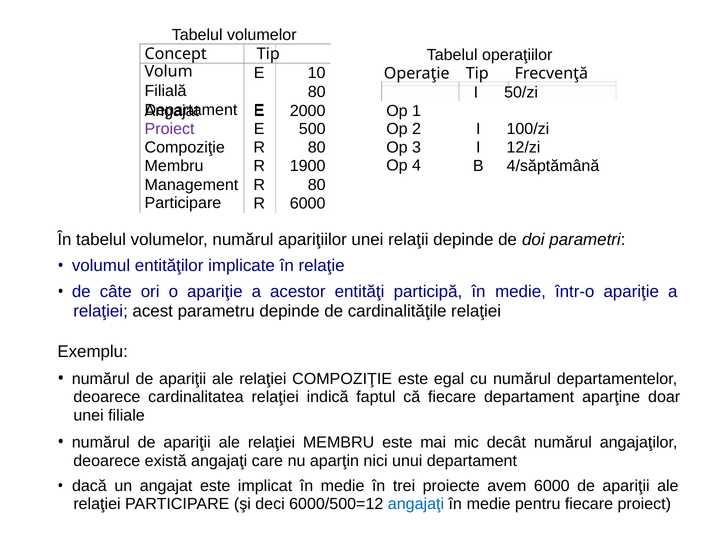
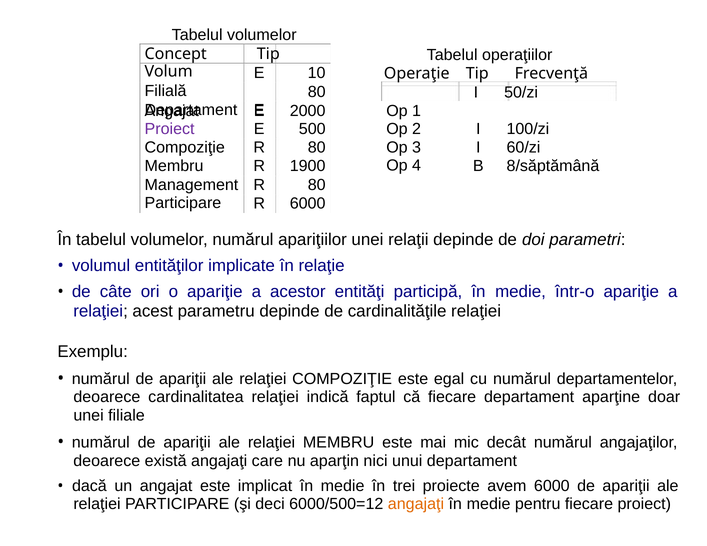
12/zi: 12/zi -> 60/zi (523, 148)
4/săptămână: 4/săptămână -> 8/săptămână (553, 166)
angajaţi colour: blue -> orange (416, 504)
